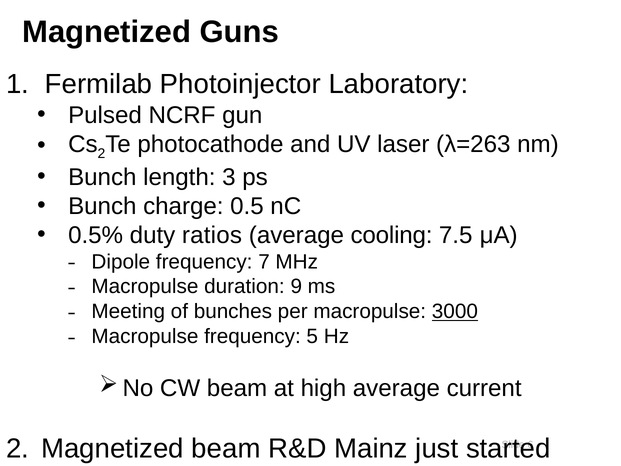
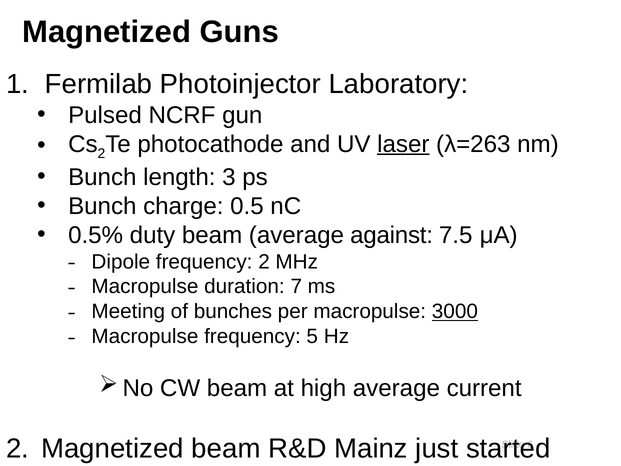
laser underline: none -> present (403, 144)
duty ratios: ratios -> beam (212, 235)
cooling: cooling -> against (392, 235)
frequency 7: 7 -> 2 (264, 262)
9: 9 -> 7 (296, 286)
